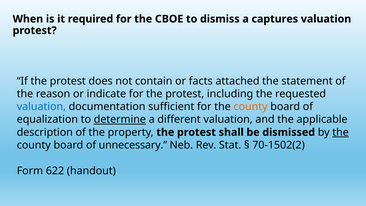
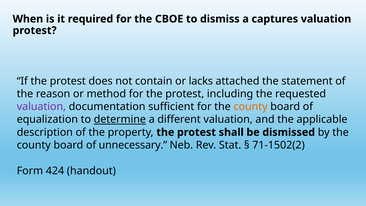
facts: facts -> lacks (201, 81)
indicate: indicate -> method (106, 94)
valuation colour: blue -> purple (41, 107)
the underline: present -> none (341, 132)
70-1502(2: 70-1502(2 -> 71-1502(2 (279, 145)
622: 622 -> 424 (55, 171)
